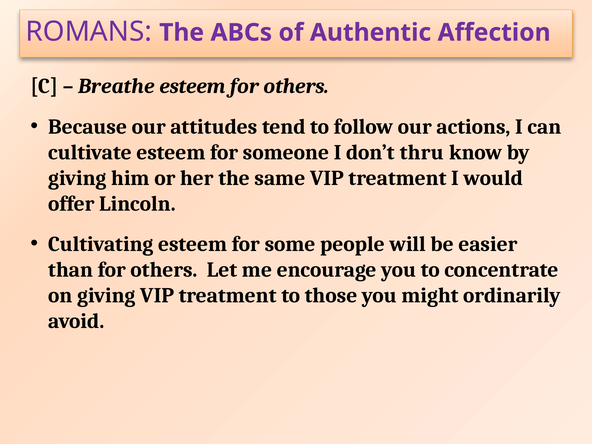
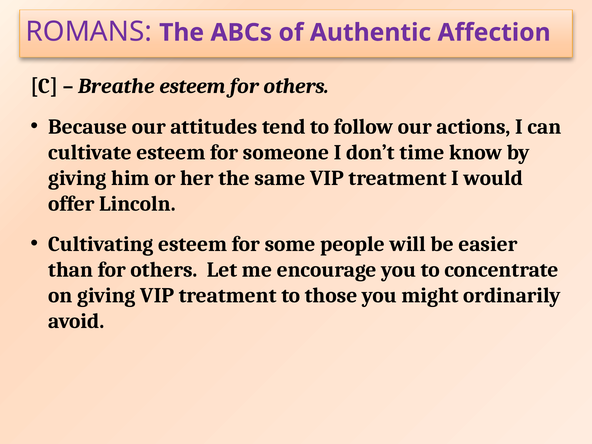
thru: thru -> time (422, 152)
